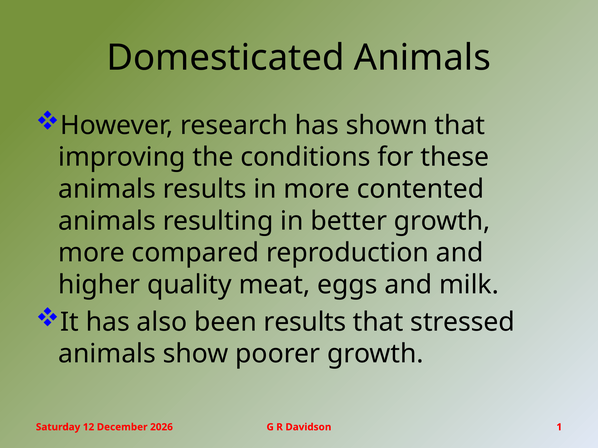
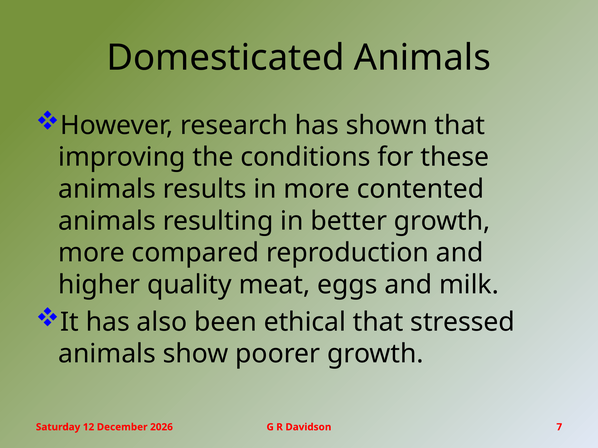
been results: results -> ethical (305, 322)
1: 1 -> 7 (559, 428)
